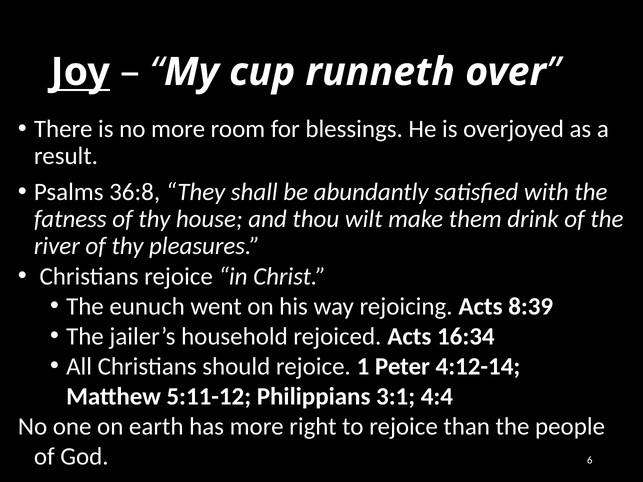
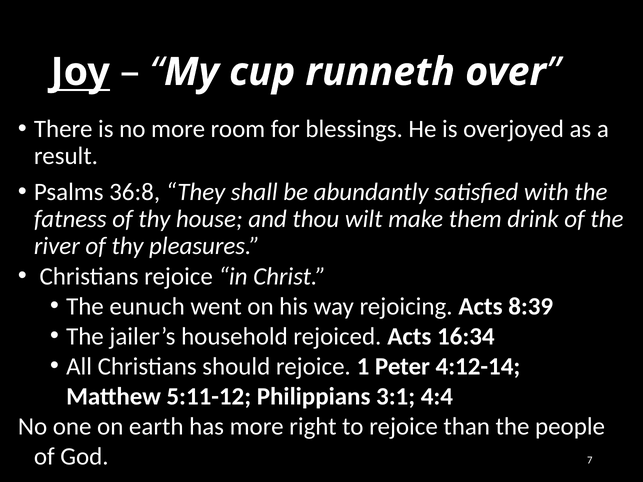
6: 6 -> 7 (590, 460)
